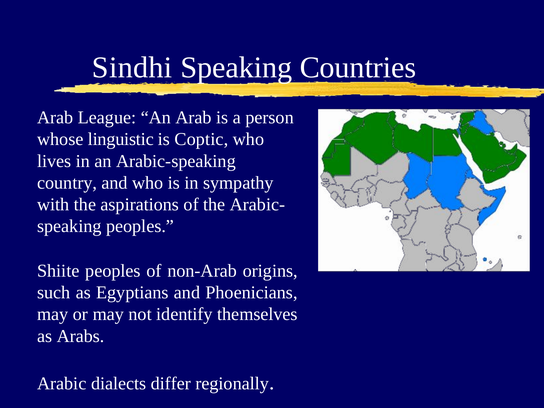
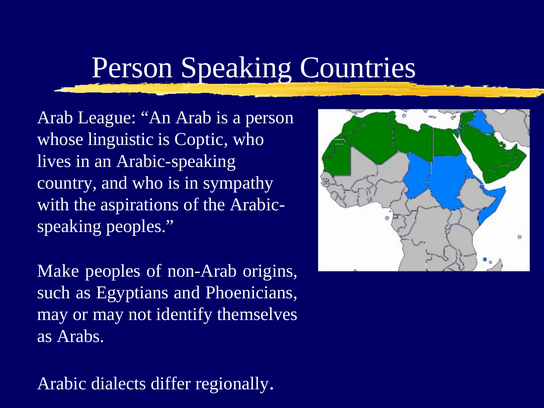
Sindhi: Sindhi -> Person (132, 68)
Shiite: Shiite -> Make (58, 271)
